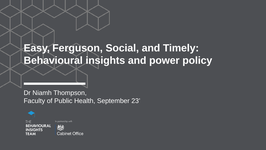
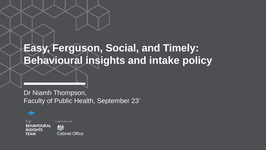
power: power -> intake (164, 60)
